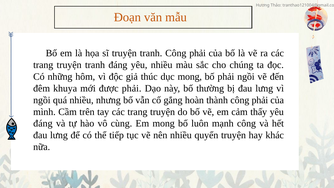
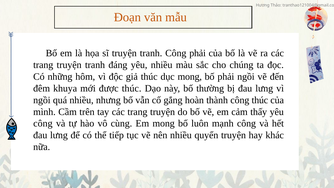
được phải: phải -> thúc (132, 88)
thành công phải: phải -> thúc (260, 100)
đáng: đáng -> công (43, 123)
